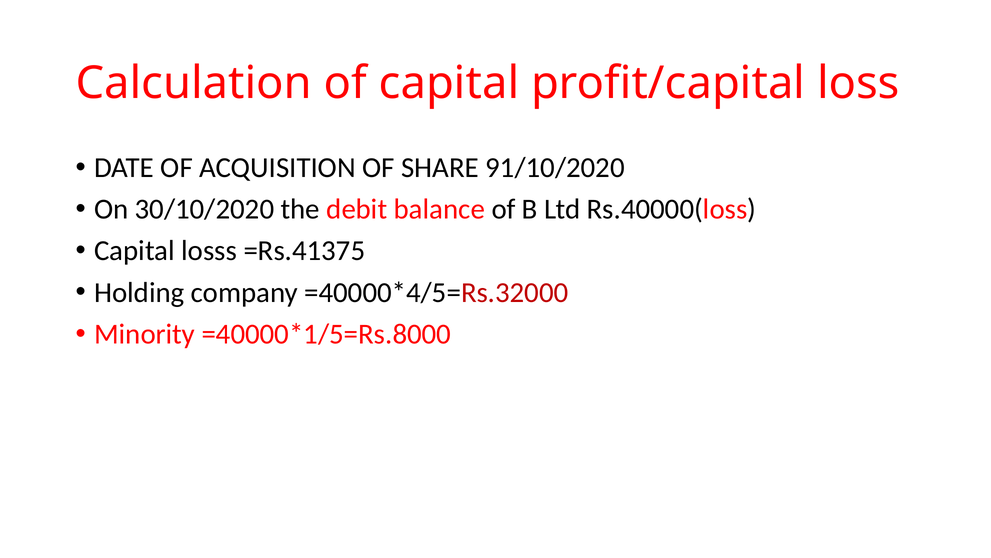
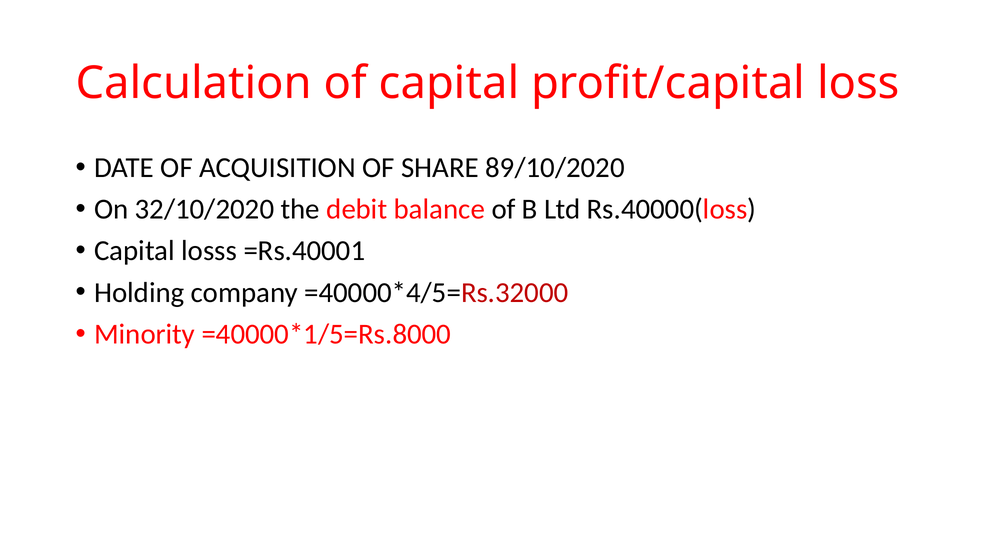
91/10/2020: 91/10/2020 -> 89/10/2020 (555, 168)
30/10/2020: 30/10/2020 -> 32/10/2020 (205, 209)
=Rs.41375: =Rs.41375 -> =Rs.40001 (304, 251)
